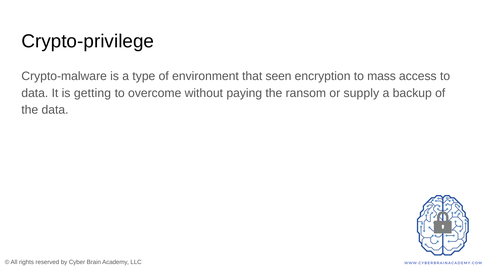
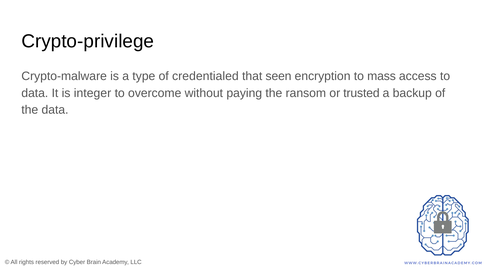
environment: environment -> credentialed (205, 76)
getting: getting -> integer (93, 93)
supply: supply -> trusted (361, 93)
